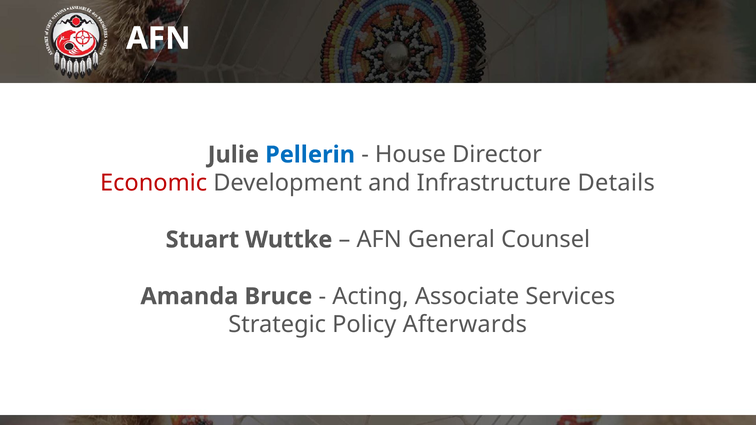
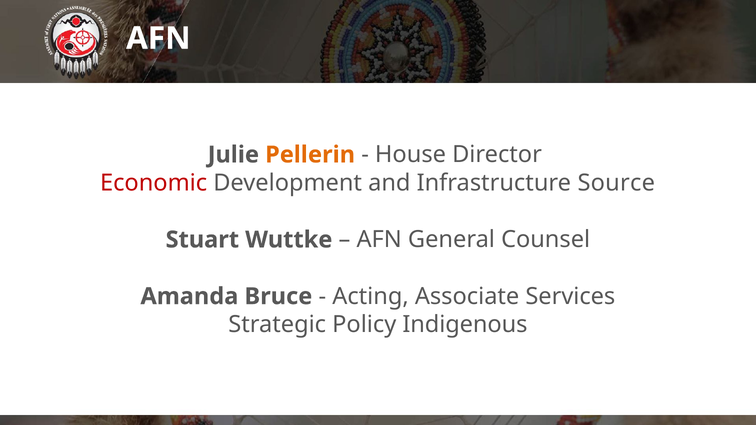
Pellerin colour: blue -> orange (310, 155)
Details: Details -> Source (616, 183)
Afterwards: Afterwards -> Indigenous (465, 325)
